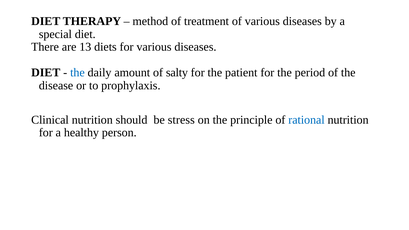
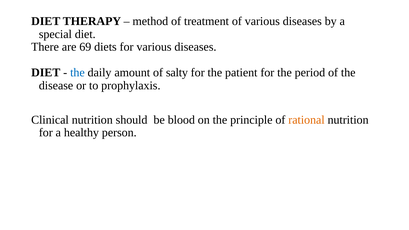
13: 13 -> 69 (85, 47)
stress: stress -> blood (181, 120)
rational colour: blue -> orange (306, 120)
